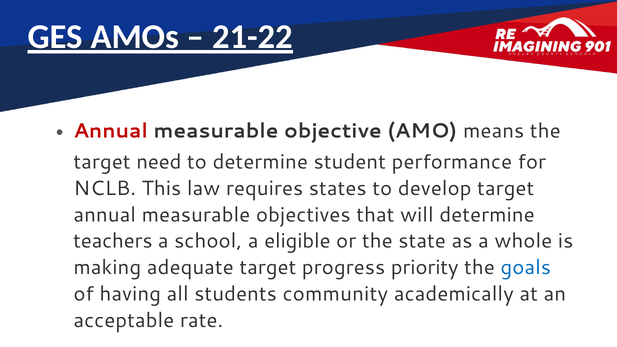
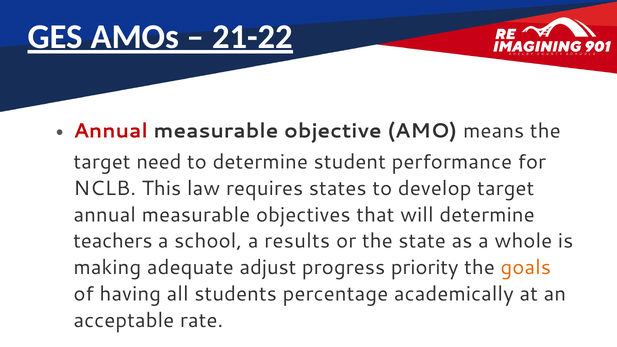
eligible: eligible -> results (297, 241)
adequate target: target -> adjust (268, 268)
goals colour: blue -> orange (526, 268)
community: community -> percentage (335, 294)
